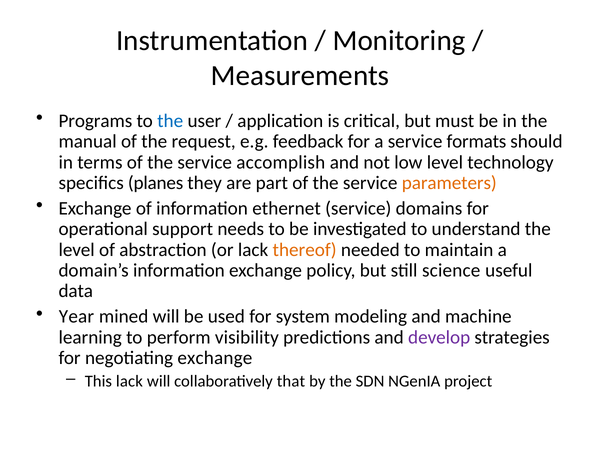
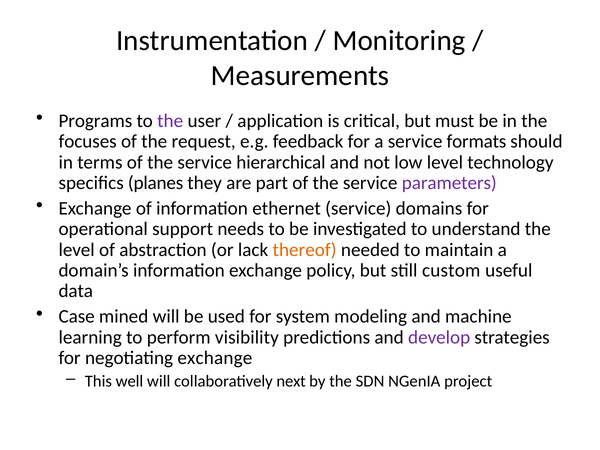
the colour: blue -> purple (170, 121)
manual: manual -> focuses (88, 142)
accomplish: accomplish -> hierarchical (281, 162)
parameters colour: orange -> purple (449, 183)
science: science -> custom (451, 270)
Year: Year -> Case (77, 317)
This lack: lack -> well (130, 381)
that: that -> next (291, 381)
